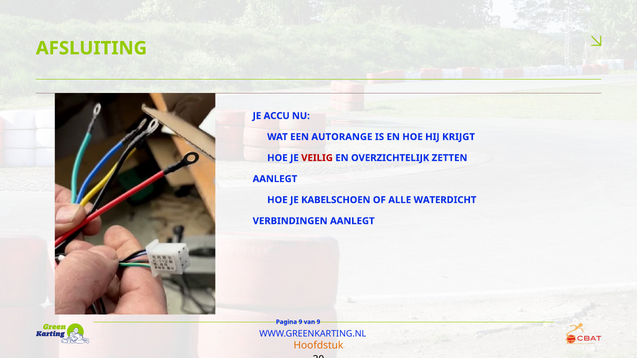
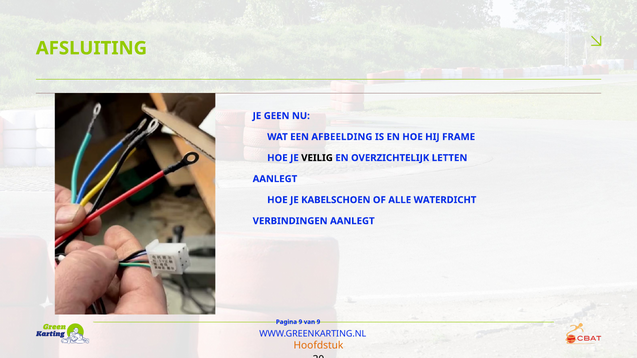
ACCU: ACCU -> GEEN (277, 116)
AUTORANGE: AUTORANGE -> AFBEELDING (342, 137)
KRIJGT: KRIJGT -> FRAME (459, 137)
VEILIG colour: red -> black (317, 158)
ZETTEN: ZETTEN -> LETTEN (450, 158)
